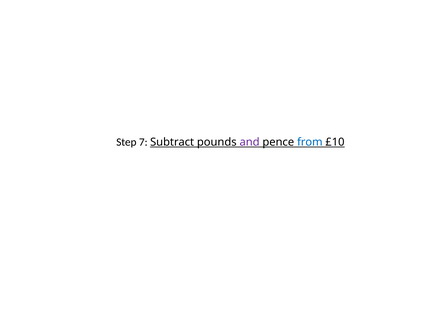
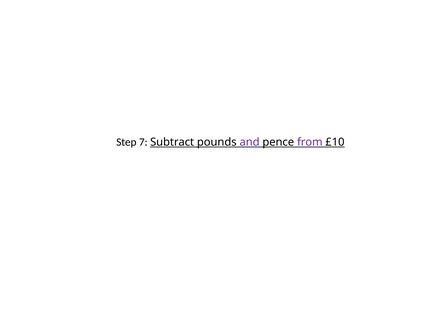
from colour: blue -> purple (310, 142)
